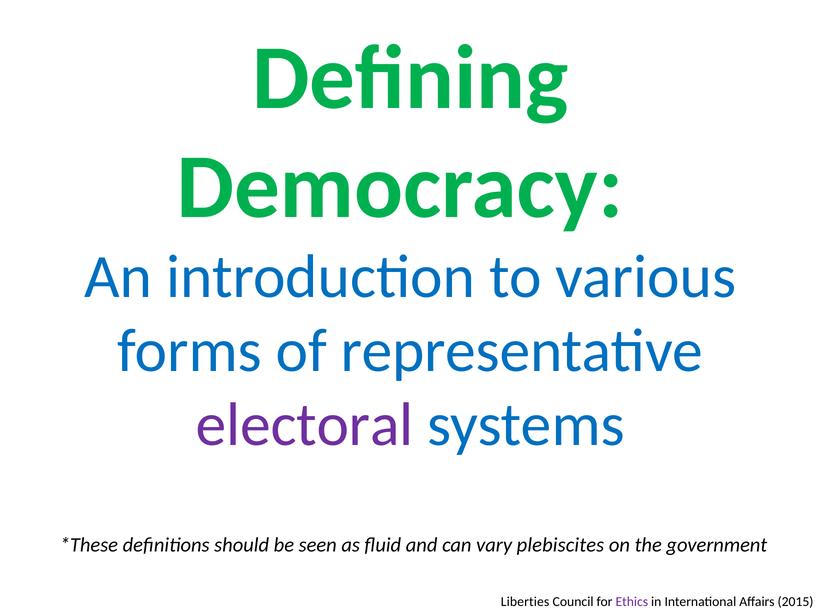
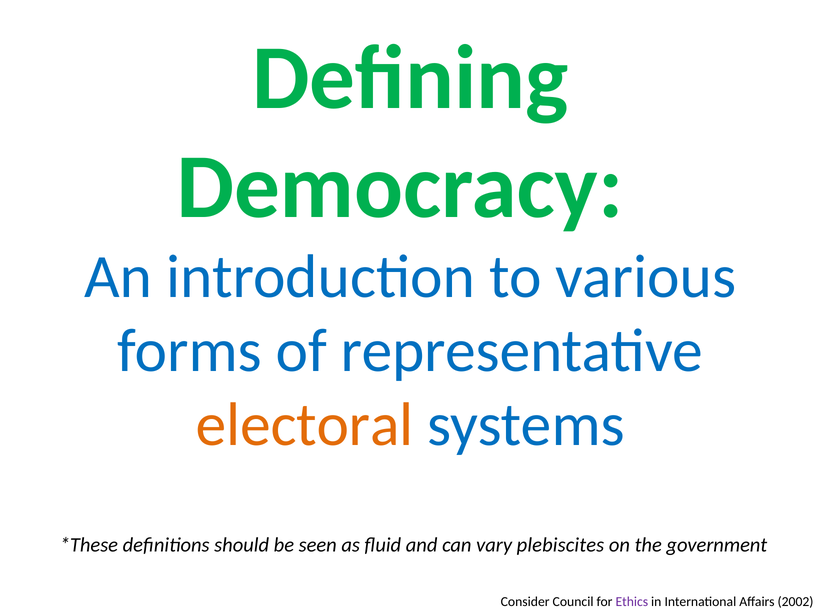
electoral colour: purple -> orange (305, 425)
Liberties: Liberties -> Consider (525, 602)
2015: 2015 -> 2002 (796, 602)
